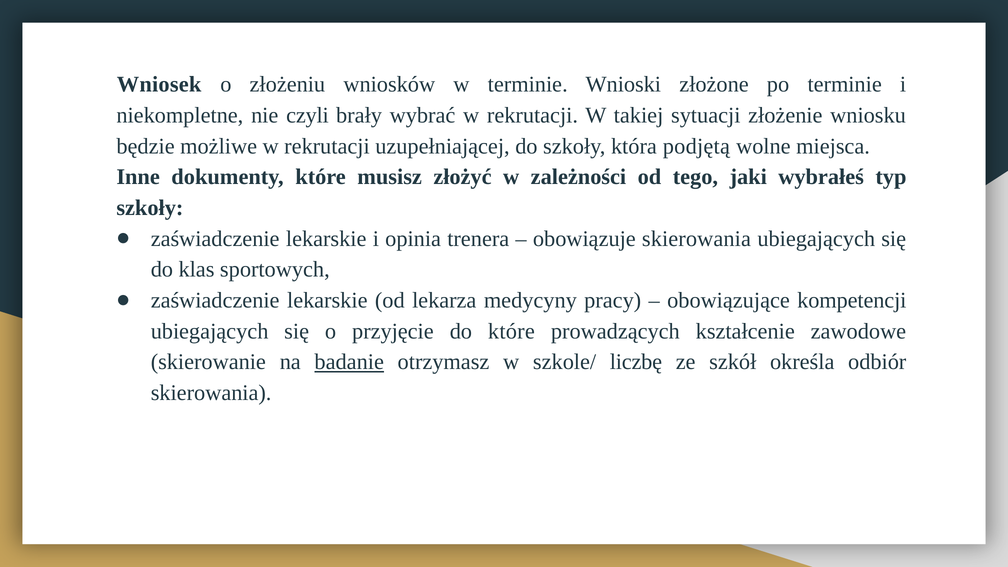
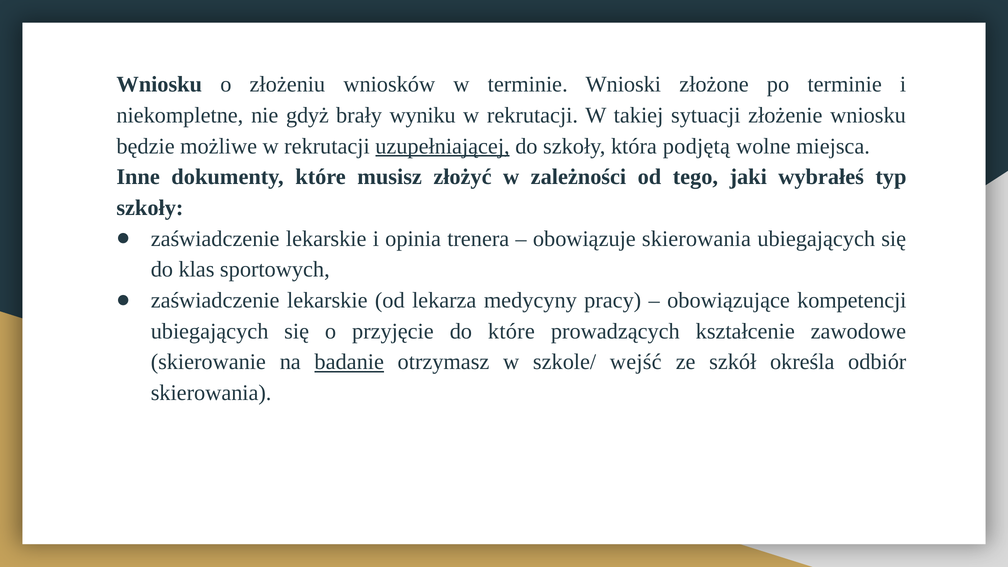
Wniosek: Wniosek -> Wniosku (159, 85)
czyli: czyli -> gdyż (307, 115)
wybrać: wybrać -> wyniku (423, 115)
uzupełniającej underline: none -> present (442, 146)
liczbę: liczbę -> wejść (636, 362)
